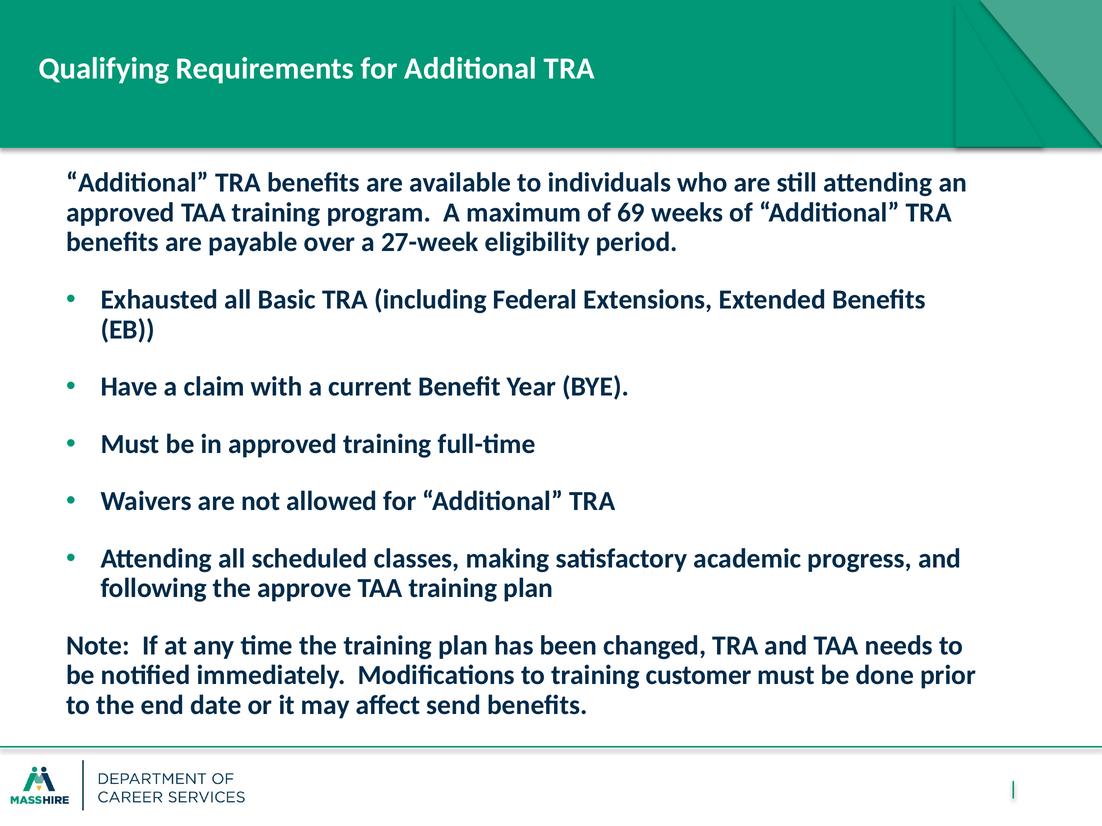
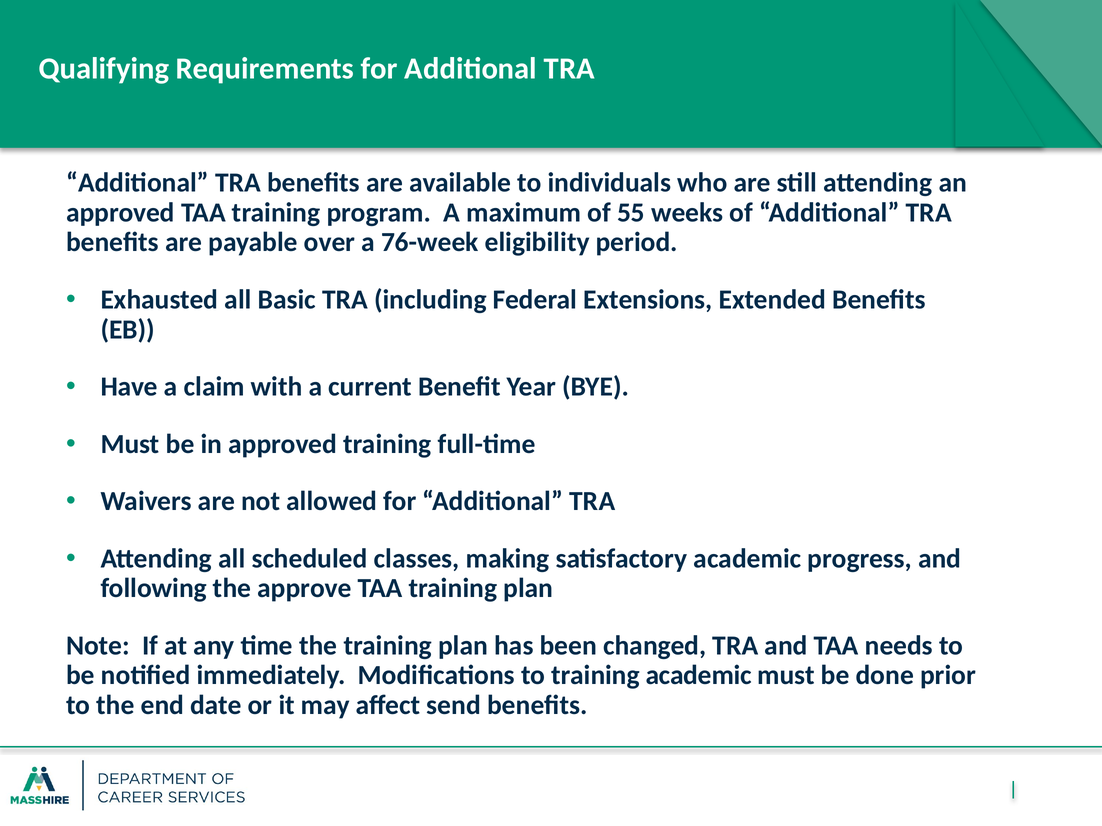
69: 69 -> 55 (631, 213)
27-week: 27-week -> 76-week (430, 243)
training customer: customer -> academic (699, 676)
